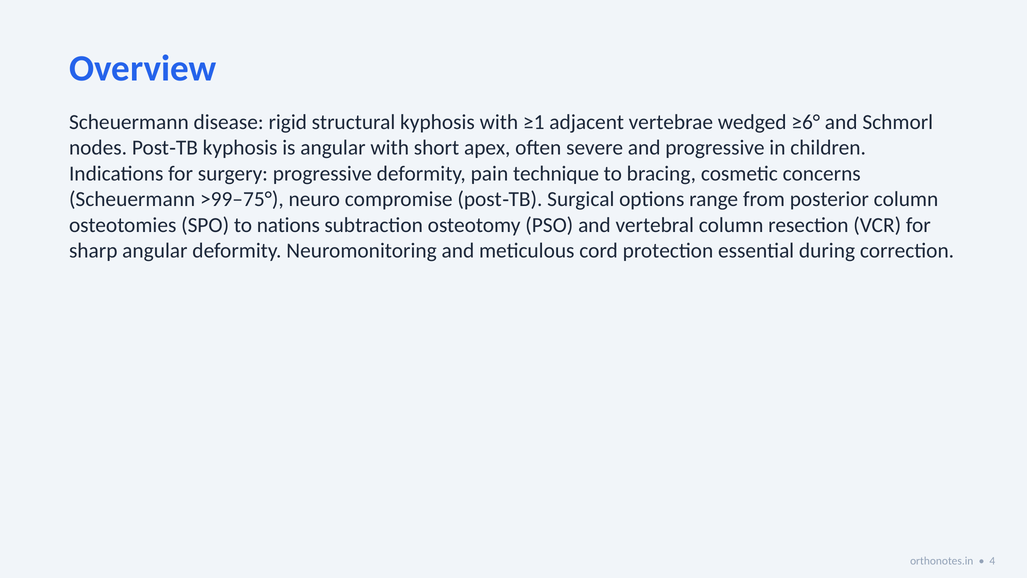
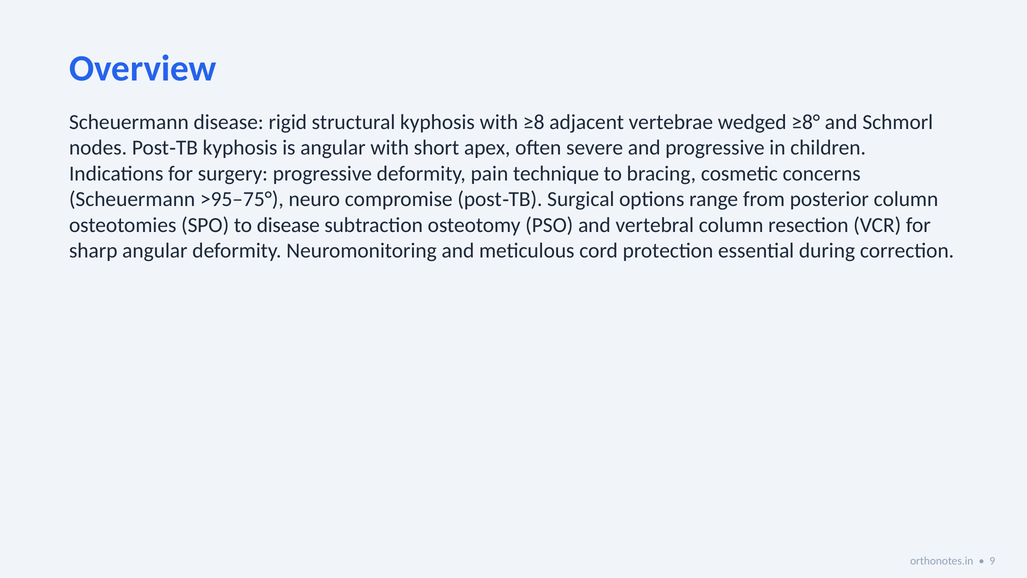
≥1: ≥1 -> ≥8 (534, 122)
≥6°: ≥6° -> ≥8° (806, 122)
>99–75°: >99–75° -> >95–75° (242, 199)
to nations: nations -> disease (288, 225)
4: 4 -> 9 (992, 560)
